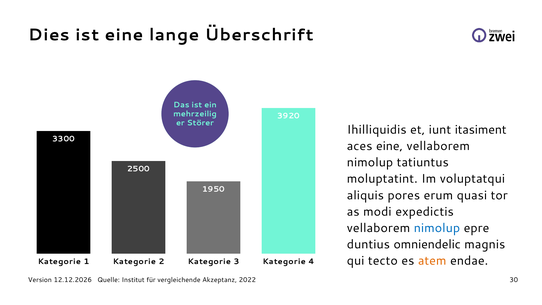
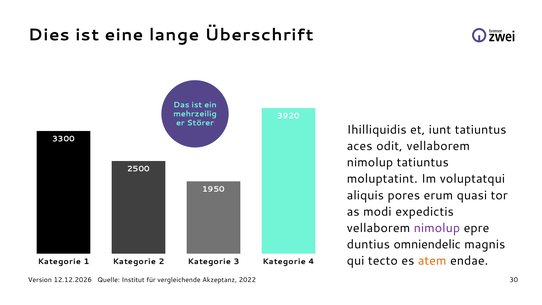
iunt itasiment: itasiment -> tatiuntus (481, 130)
aces eine: eine -> odit (389, 146)
nimolup colour: blue -> purple (437, 228)
